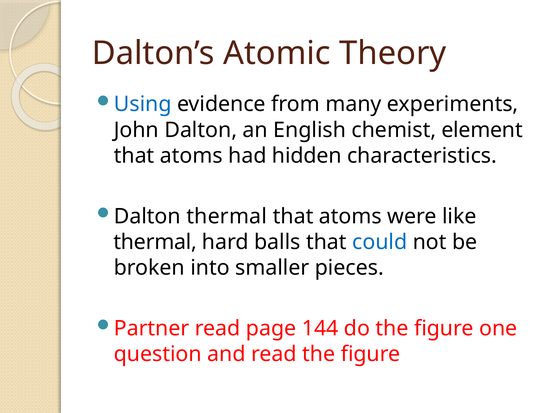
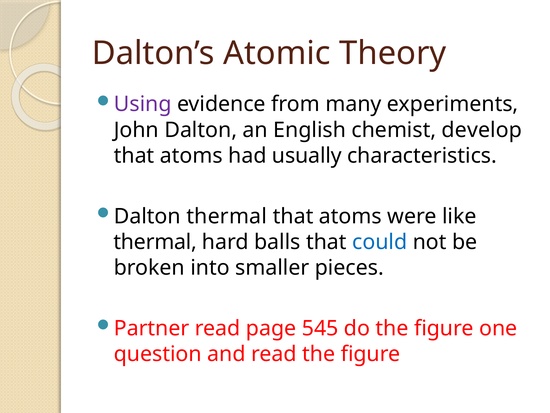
Using colour: blue -> purple (143, 104)
element: element -> develop (482, 130)
hidden: hidden -> usually (307, 155)
144: 144 -> 545 (320, 328)
